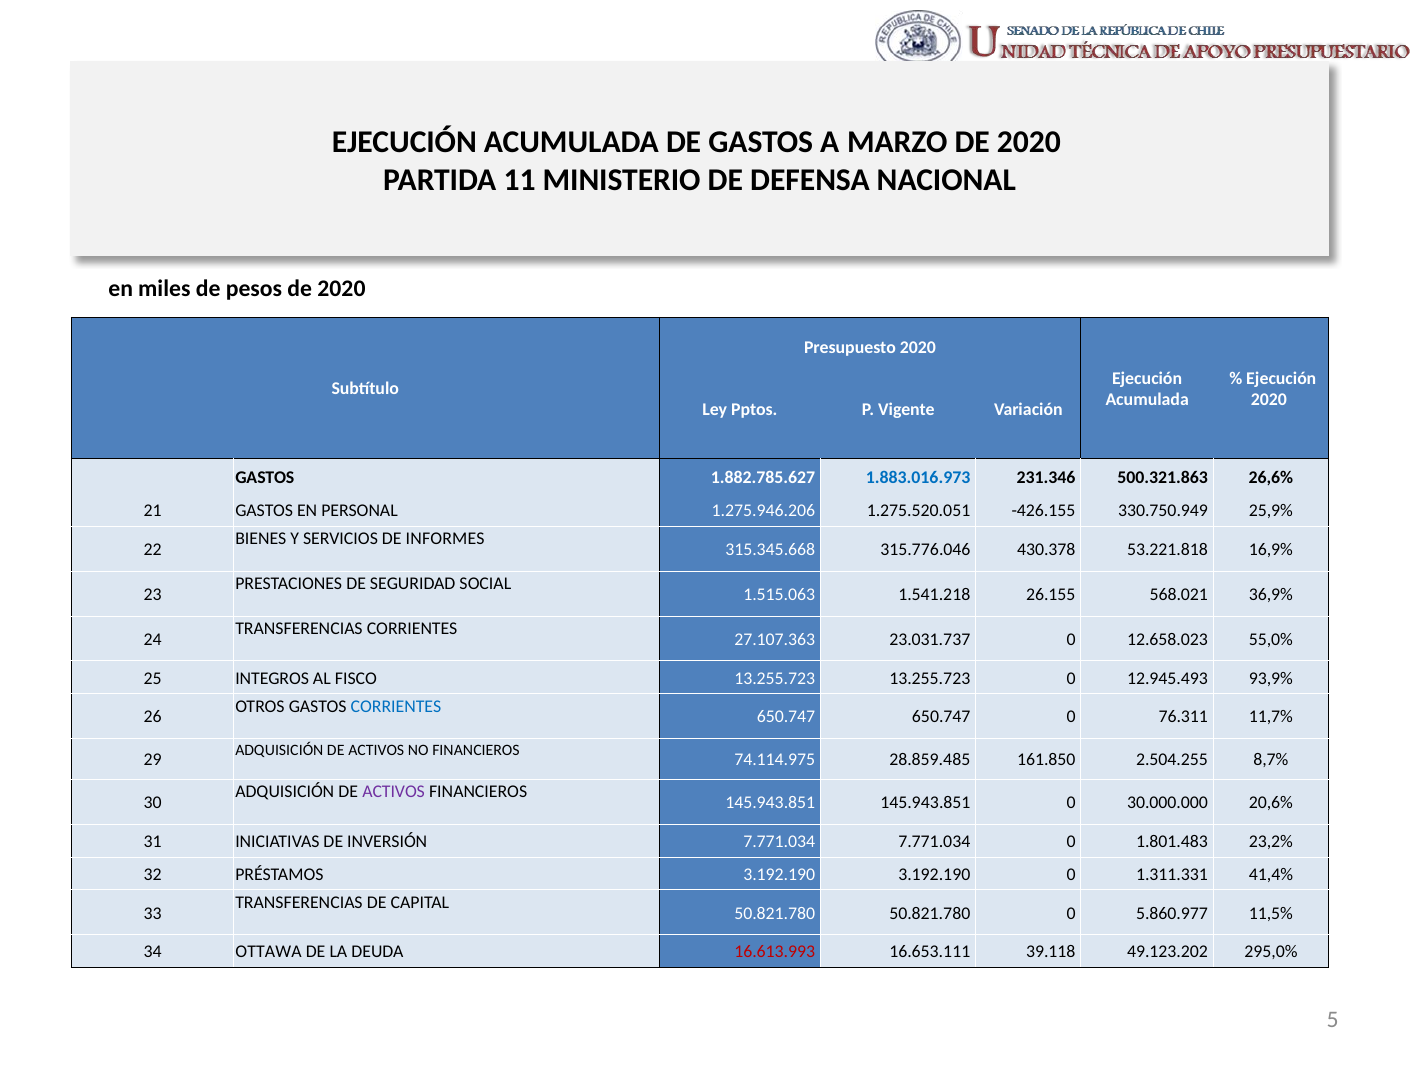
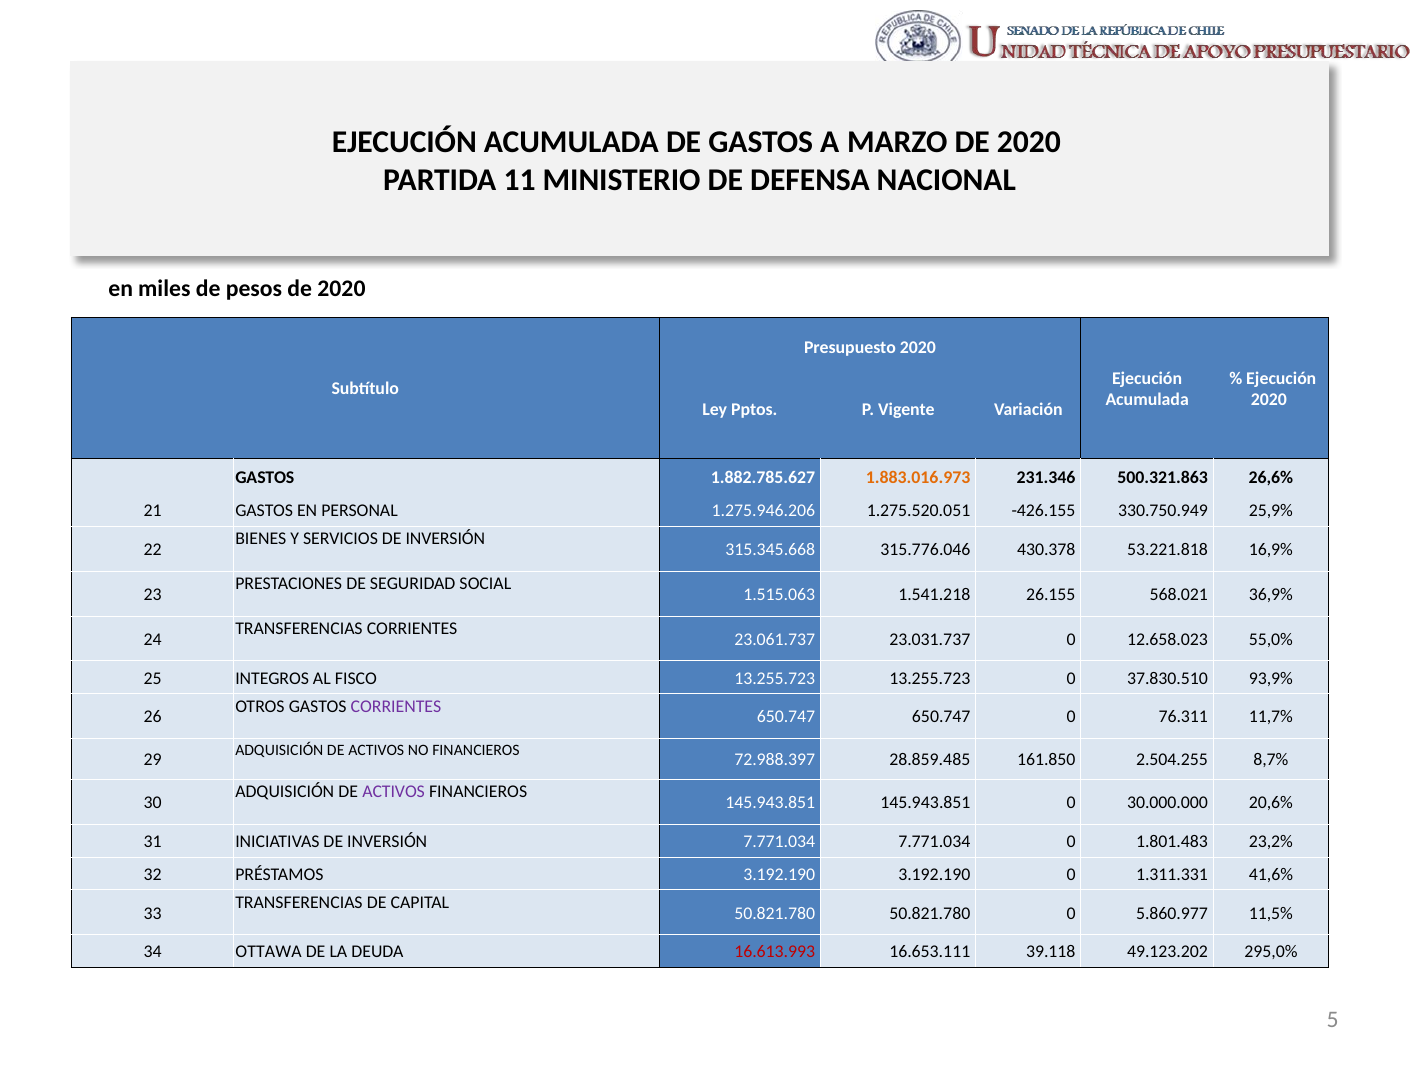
1.883.016.973 colour: blue -> orange (918, 477)
SERVICIOS DE INFORMES: INFORMES -> INVERSIÓN (445, 539)
27.107.363: 27.107.363 -> 23.061.737 (775, 639)
12.945.493: 12.945.493 -> 37.830.510 (1168, 678)
CORRIENTES colour: blue -> purple (396, 706)
74.114.975: 74.114.975 -> 72.988.397 (775, 760)
41,4%: 41,4% -> 41,6% (1271, 874)
